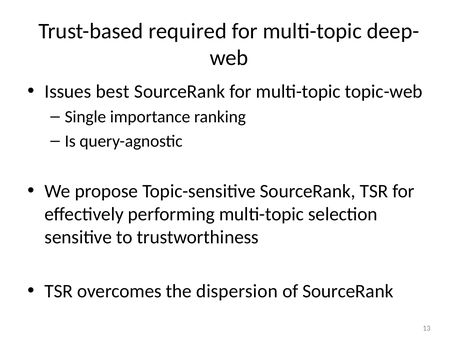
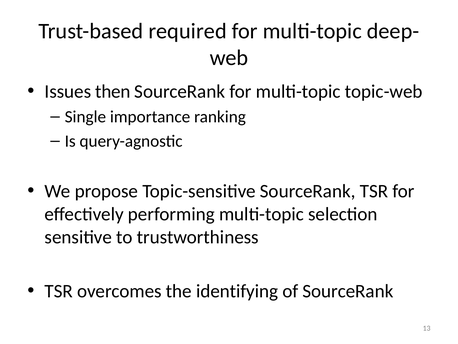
best: best -> then (113, 91)
dispersion: dispersion -> identifying (237, 291)
